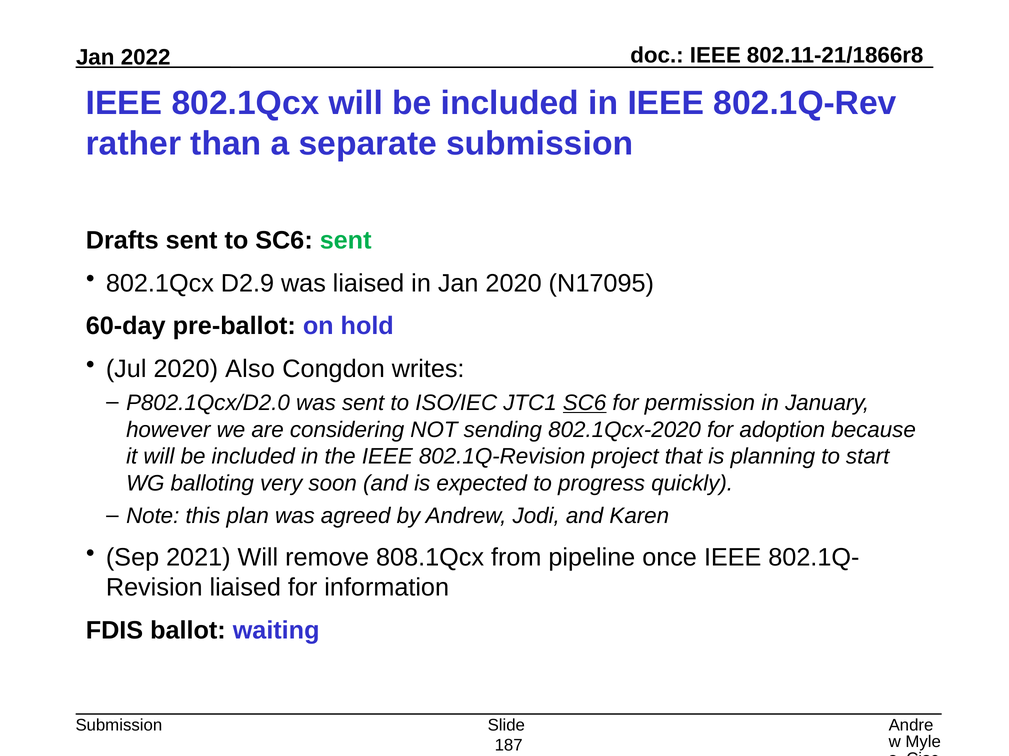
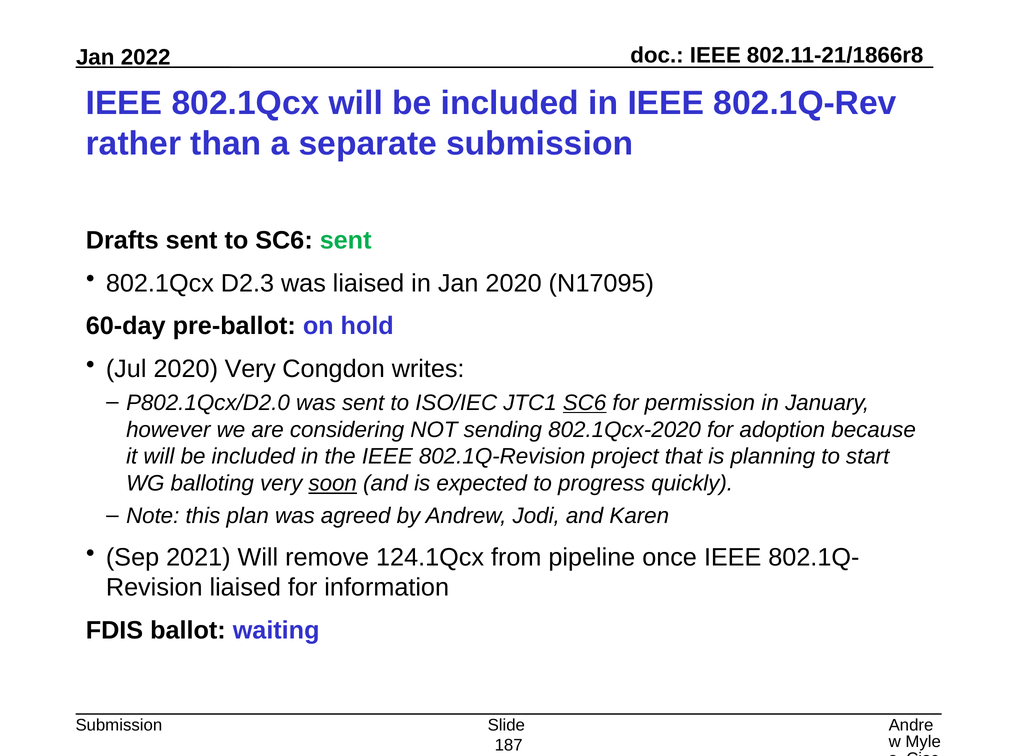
D2.9: D2.9 -> D2.3 (247, 283)
2020 Also: Also -> Very (250, 369)
soon underline: none -> present (333, 484)
808.1Qcx: 808.1Qcx -> 124.1Qcx (430, 558)
